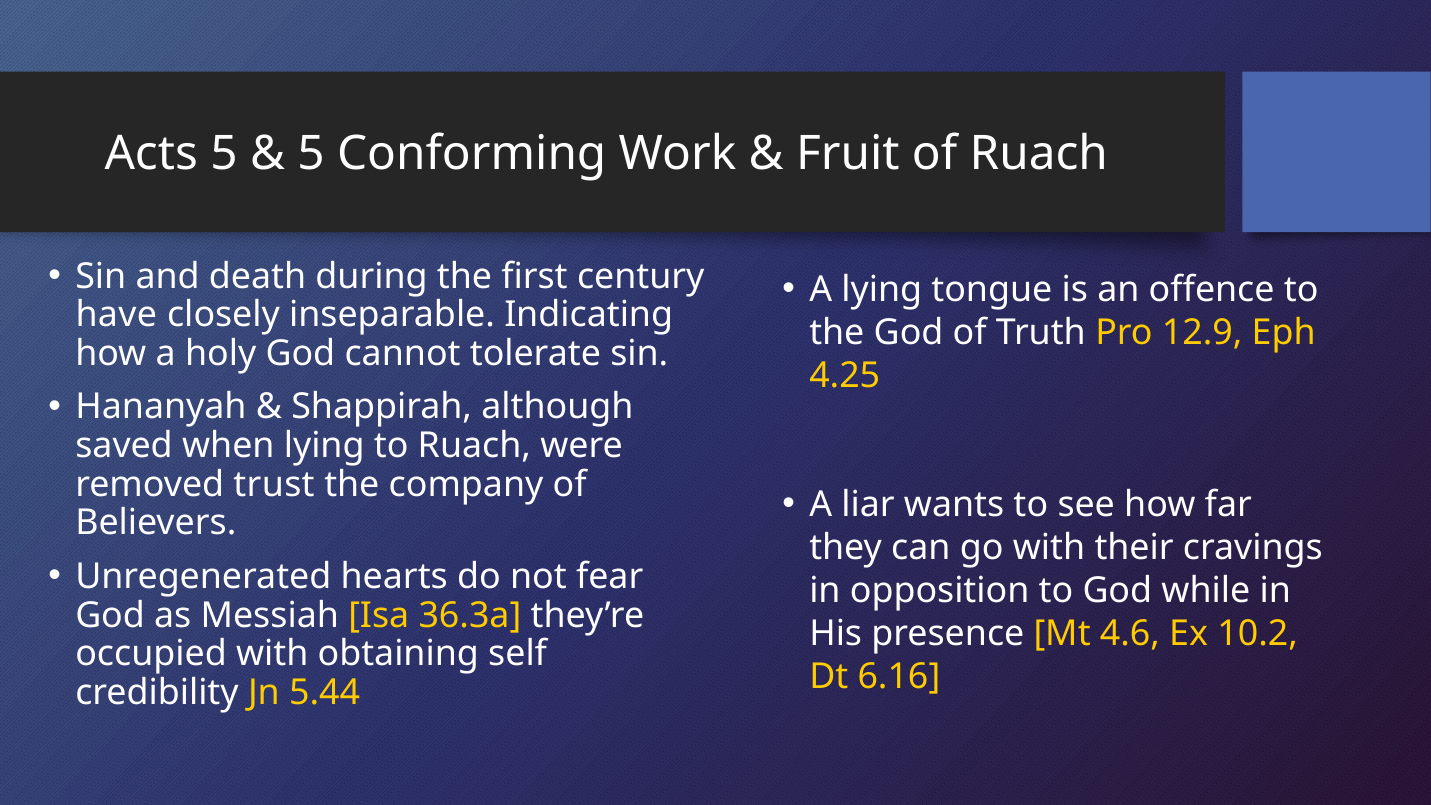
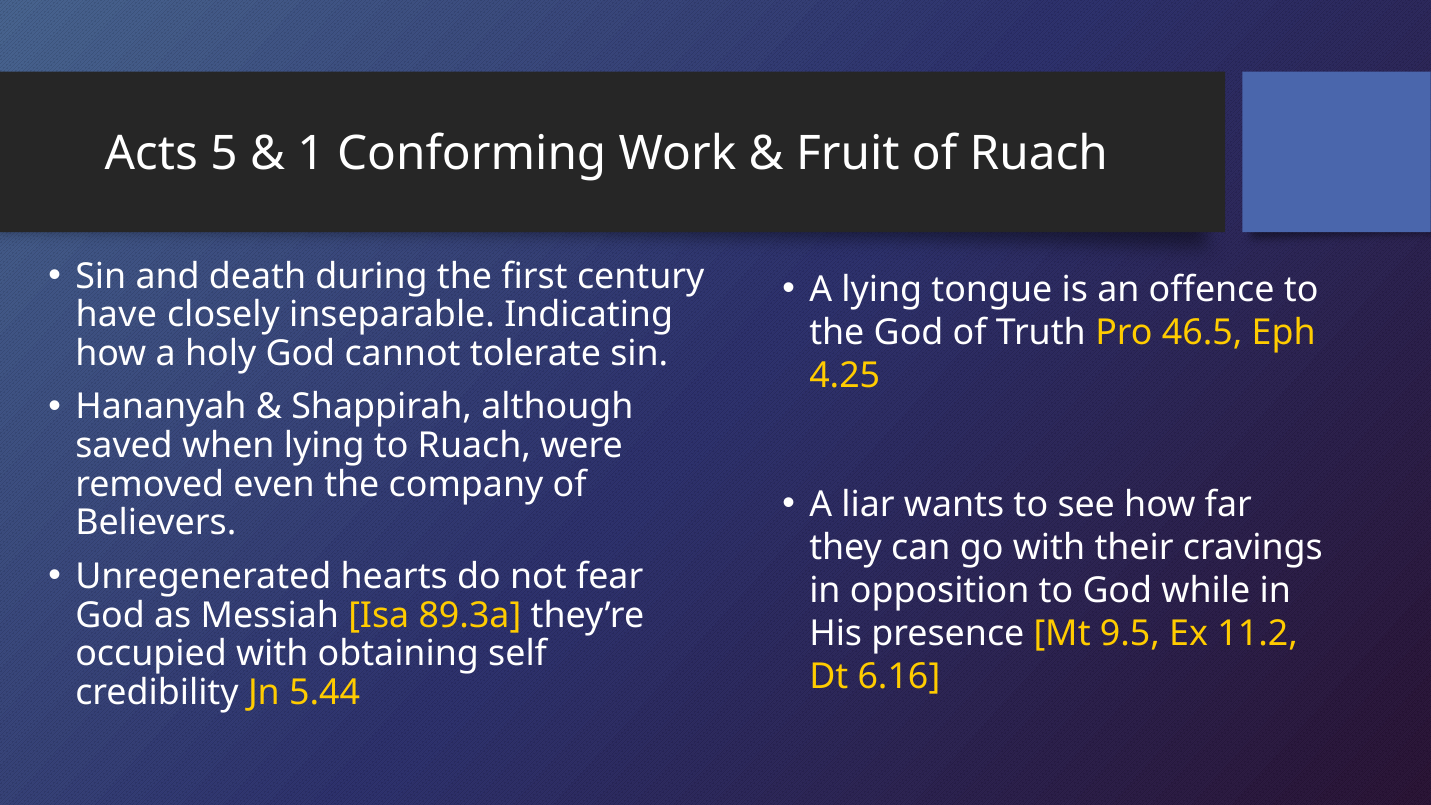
5: 5 -> 1 (311, 153)
12.9: 12.9 -> 46.5 (1202, 333)
trust: trust -> even (274, 484)
36.3a: 36.3a -> 89.3a (470, 615)
4.6: 4.6 -> 9.5 (1130, 633)
10.2: 10.2 -> 11.2 (1258, 633)
